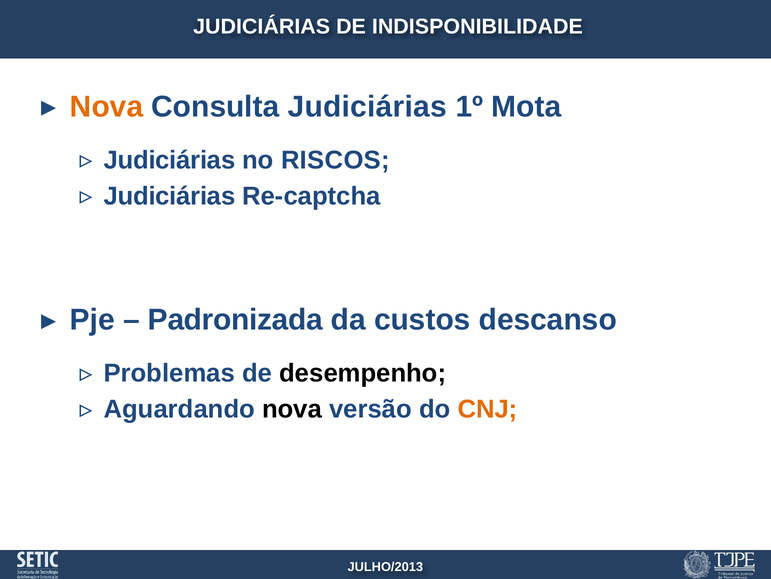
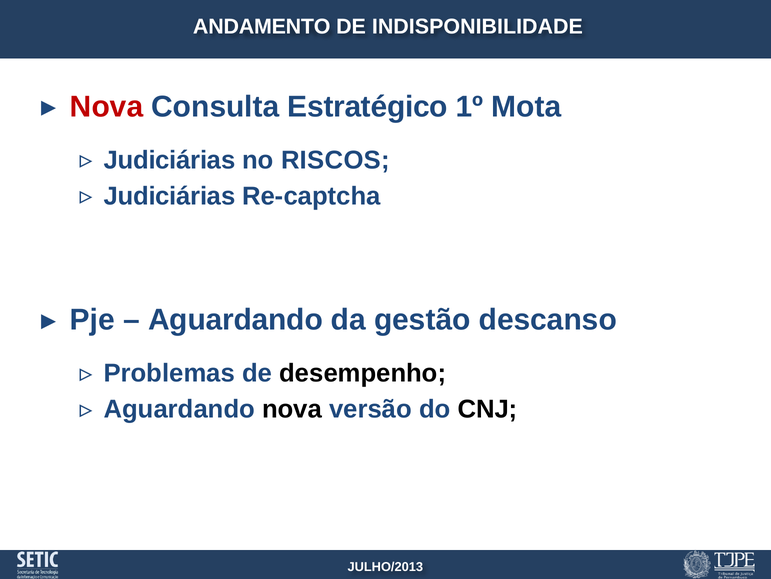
JUDICIÁRIAS: JUDICIÁRIAS -> ANDAMENTO (262, 26)
Nova colour: orange -> red (107, 107)
Consulta Judiciárias: Judiciárias -> Estratégico (368, 107)
Padronizada: Padronizada -> Aguardando (235, 320)
custos: custos -> gestão (422, 320)
CNJ colour: orange -> black (488, 409)
